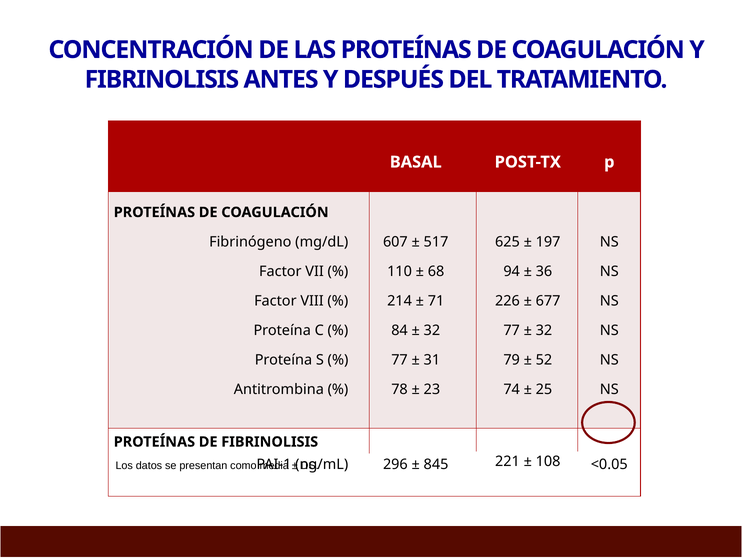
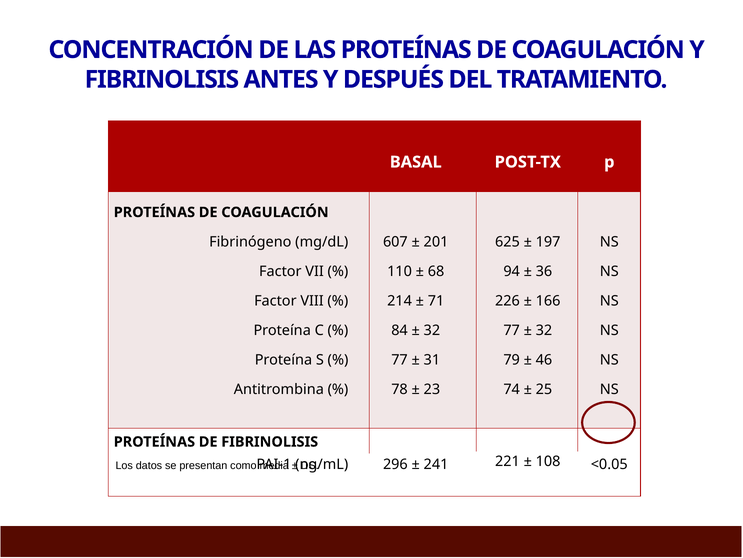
517: 517 -> 201 (436, 242)
677: 677 -> 166 (548, 301)
52: 52 -> 46 (544, 360)
845: 845 -> 241 (436, 464)
